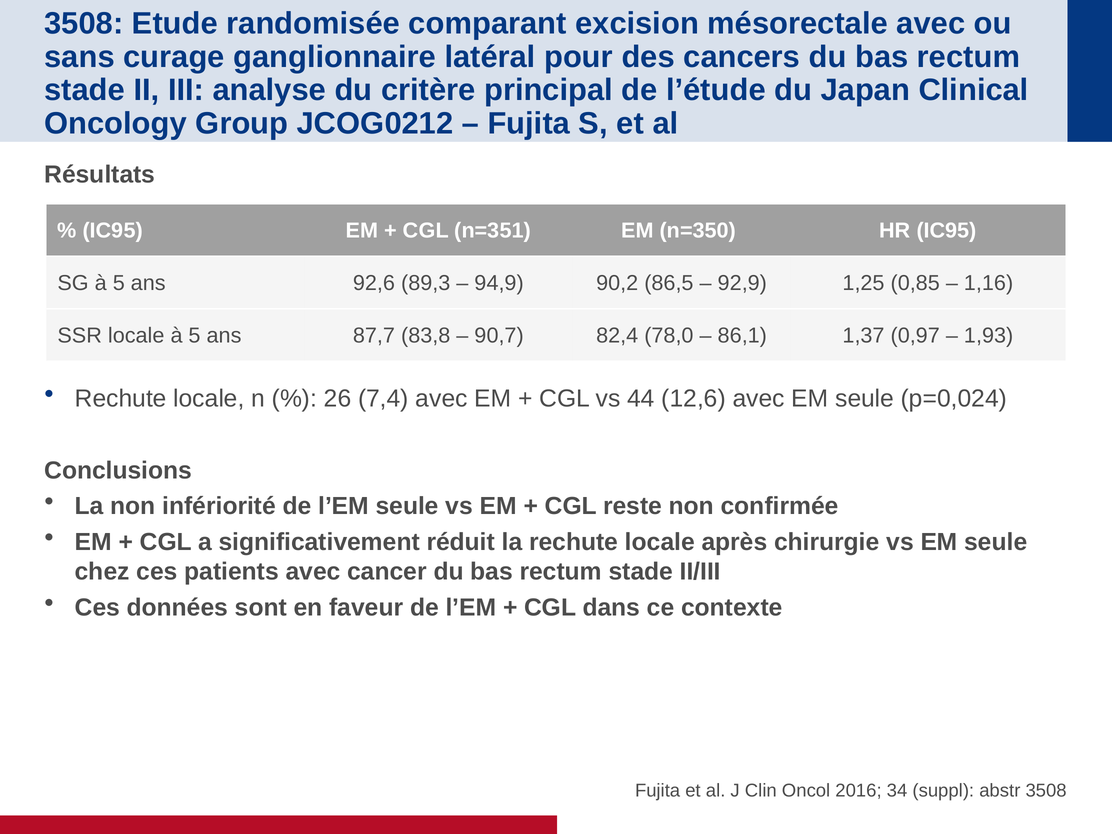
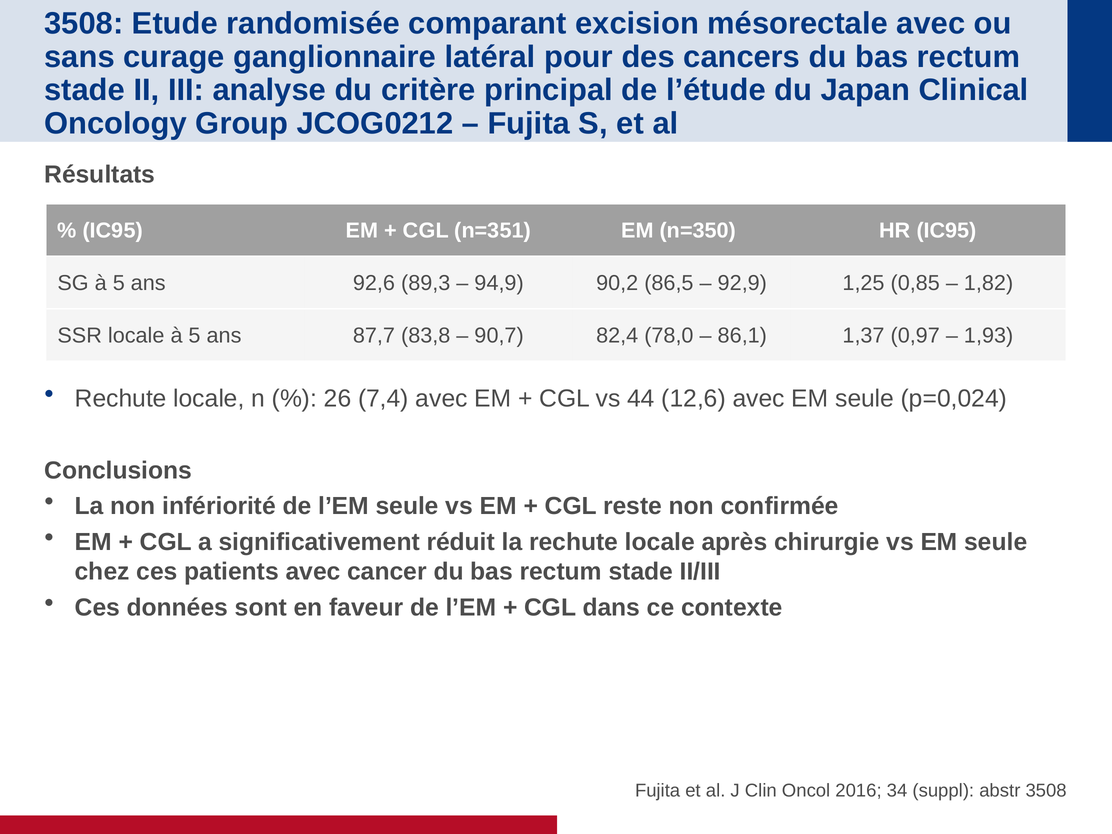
1,16: 1,16 -> 1,82 (989, 283)
